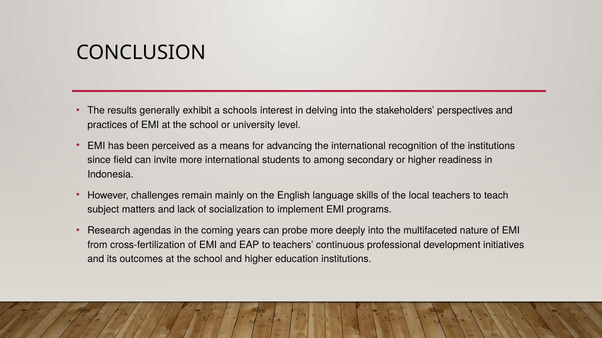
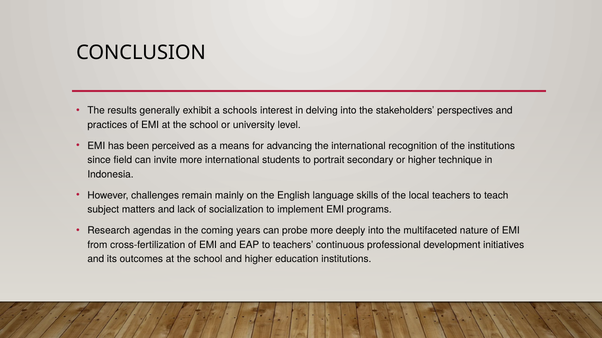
among: among -> portrait (329, 160)
readiness: readiness -> technique (460, 160)
